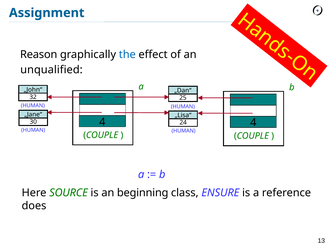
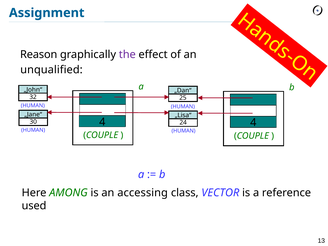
the colour: blue -> purple (127, 54)
SOURCE: SOURCE -> AMONG (68, 193)
beginning: beginning -> accessing (143, 193)
ENSURE: ENSURE -> VECTOR (220, 193)
does: does -> used (34, 206)
